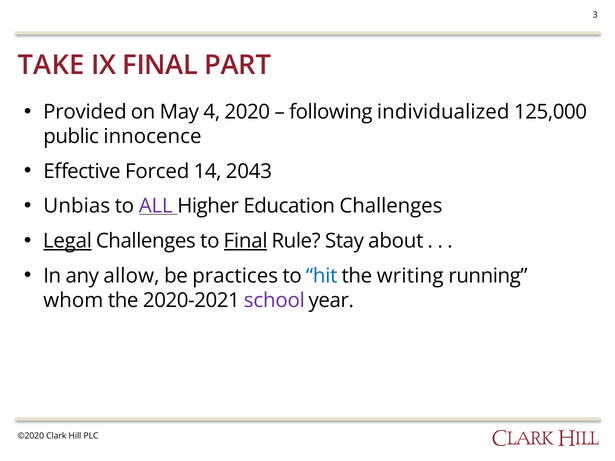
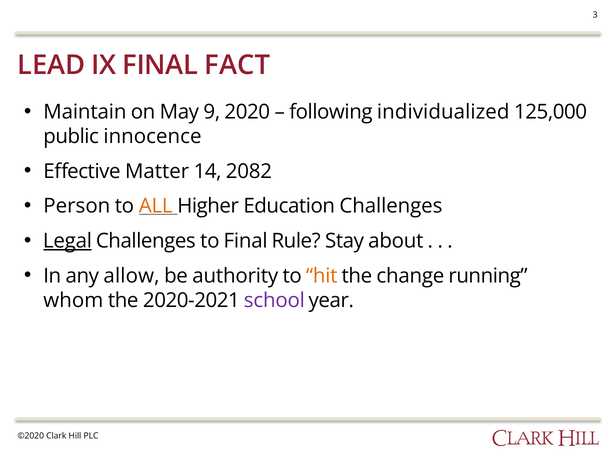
TAKE: TAKE -> LEAD (51, 65)
PART: PART -> FACT (237, 65)
Provided: Provided -> Maintain (85, 112)
4: 4 -> 9 (212, 112)
Forced: Forced -> Matter (157, 171)
2043: 2043 -> 2082 (249, 171)
Unbias: Unbias -> Person (77, 206)
ALL colour: purple -> orange (156, 206)
Final underline: present -> none (246, 241)
practices: practices -> authority (235, 276)
hit colour: blue -> orange (322, 276)
writing: writing -> change (410, 276)
